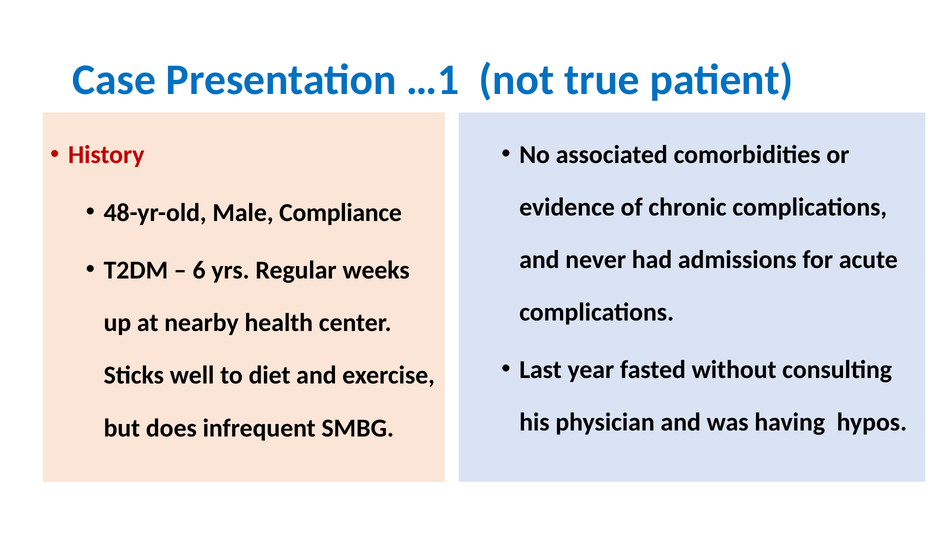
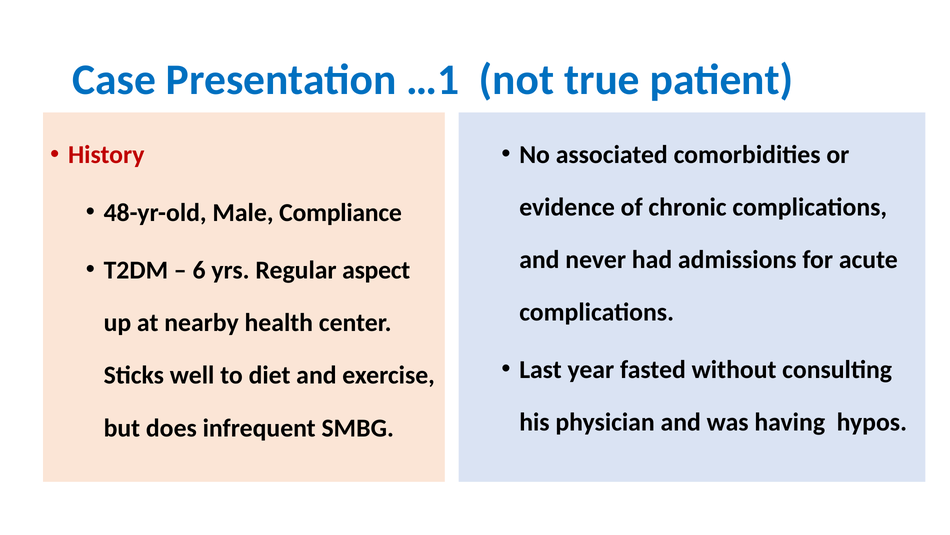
weeks: weeks -> aspect (376, 270)
